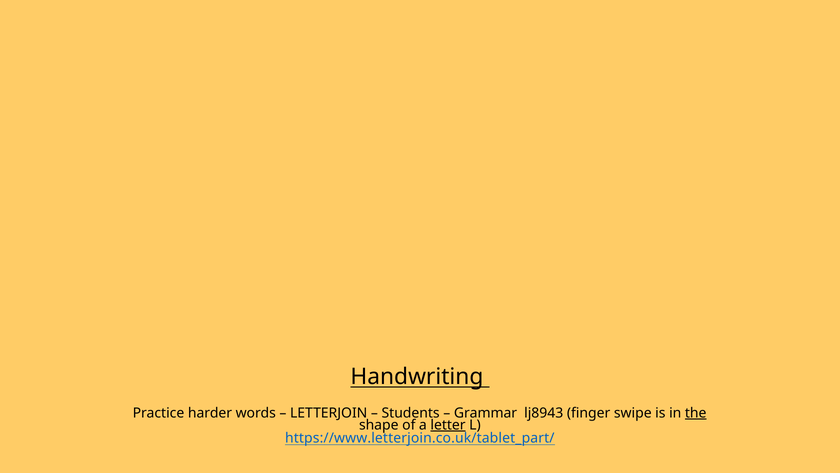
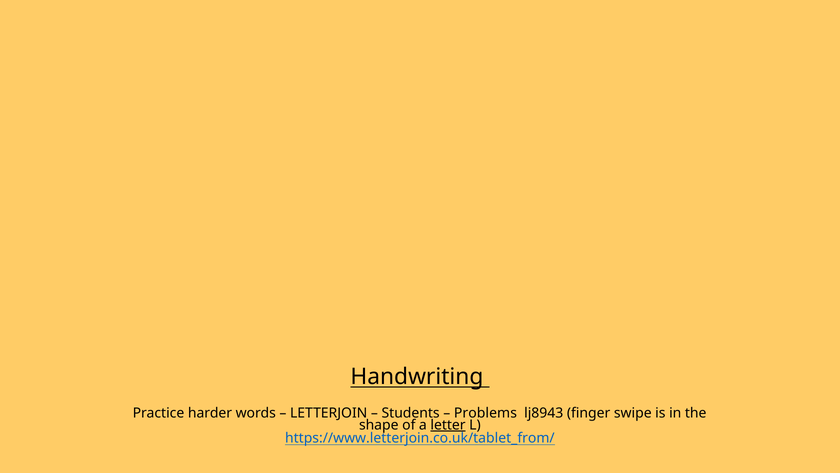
Grammar: Grammar -> Problems (485, 412)
the underline: present -> none (696, 412)
https://www.letterjoin.co.uk/tablet_part/: https://www.letterjoin.co.uk/tablet_part/ -> https://www.letterjoin.co.uk/tablet_from/ (420, 438)
